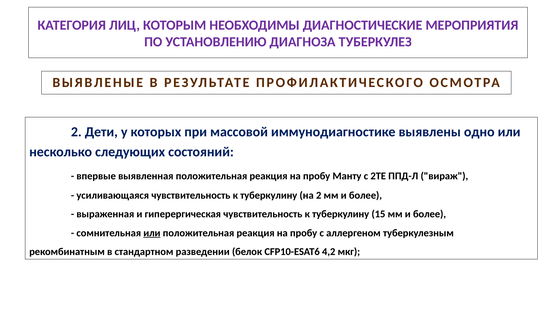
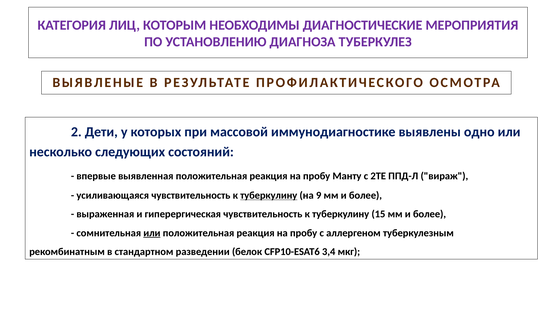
туберкулину underline: none -> present (269, 195)
на 2: 2 -> 9 (319, 195)
4,2: 4,2 -> 3,4 (329, 251)
